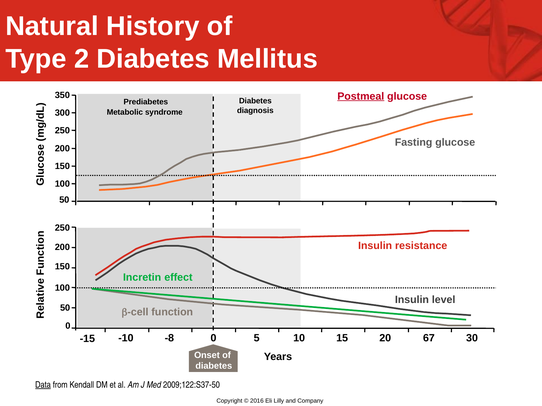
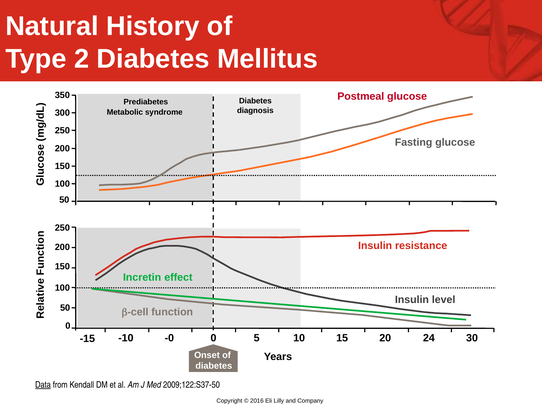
Postmeal underline: present -> none (361, 96)
-8: -8 -> -0 (169, 338)
67: 67 -> 24 (429, 338)
